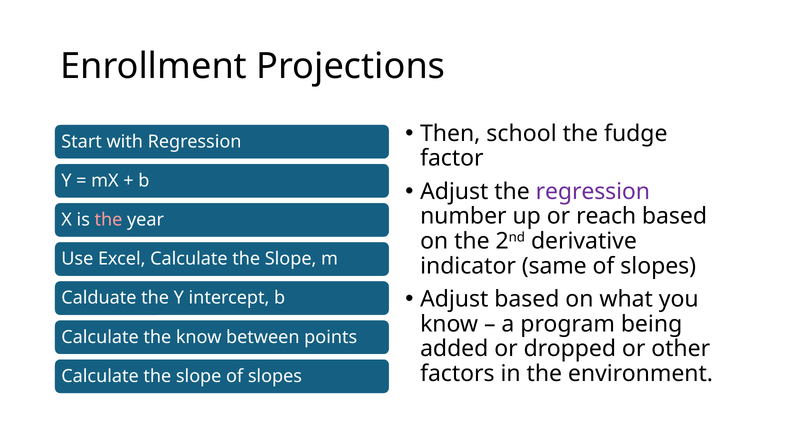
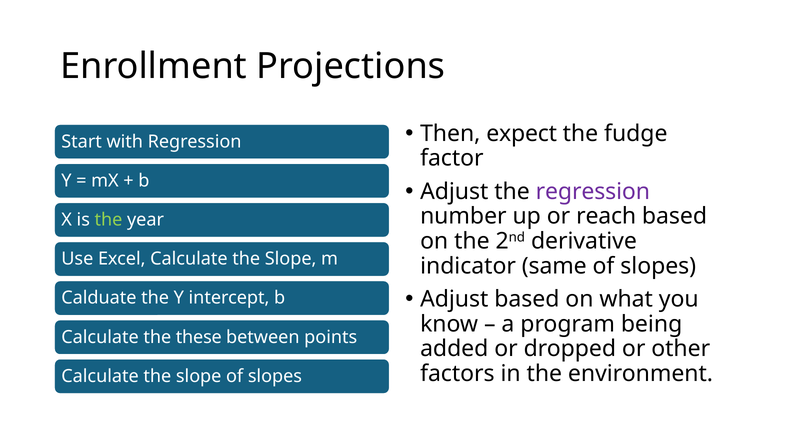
school: school -> expect (522, 133)
the colour: pink -> light green (108, 220)
the know: know -> these (199, 337)
